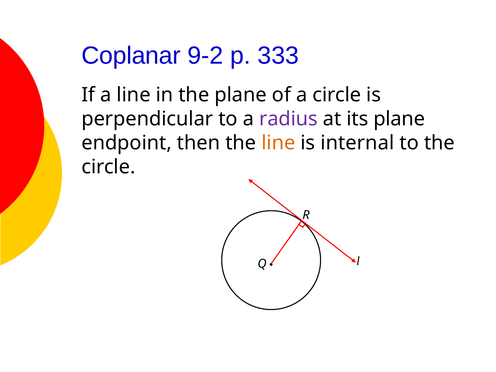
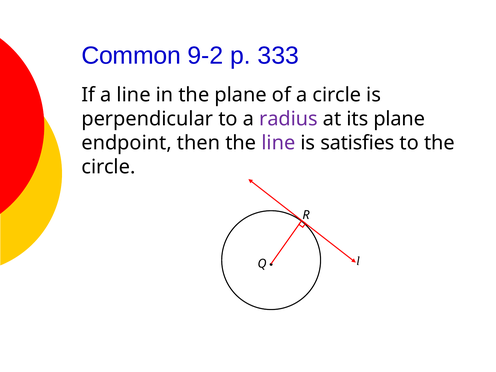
Coplanar: Coplanar -> Common (131, 55)
line colour: orange -> purple (278, 143)
internal: internal -> satisfies (357, 143)
